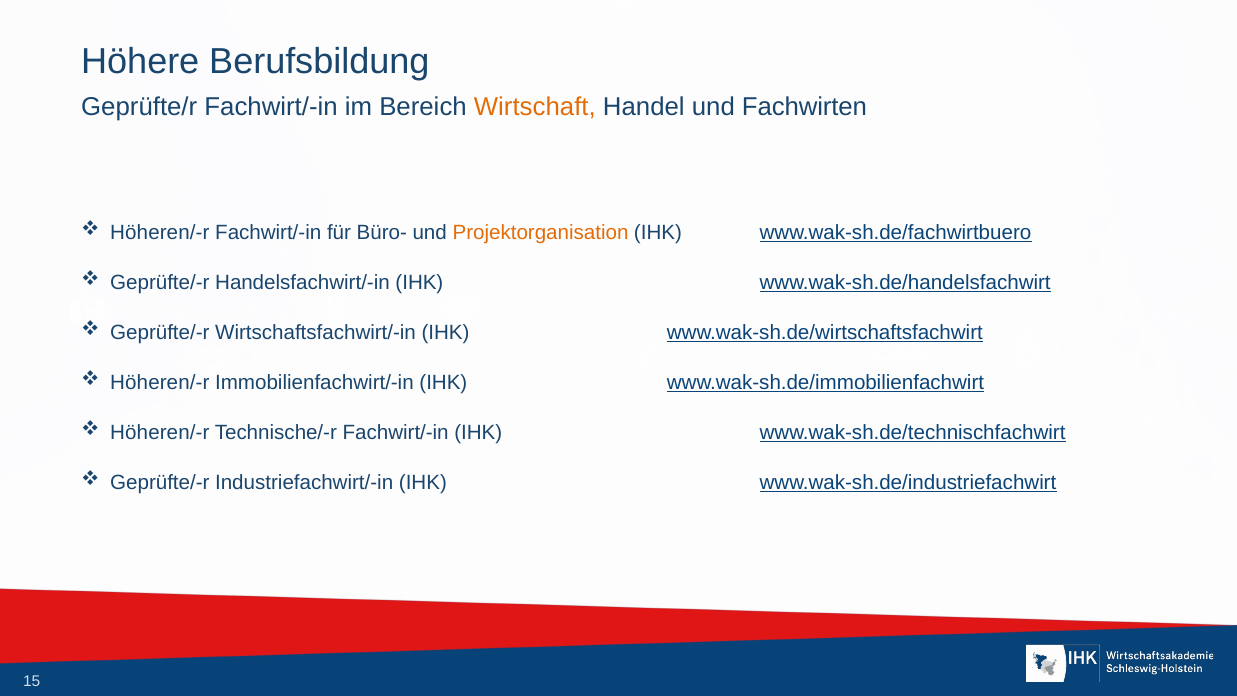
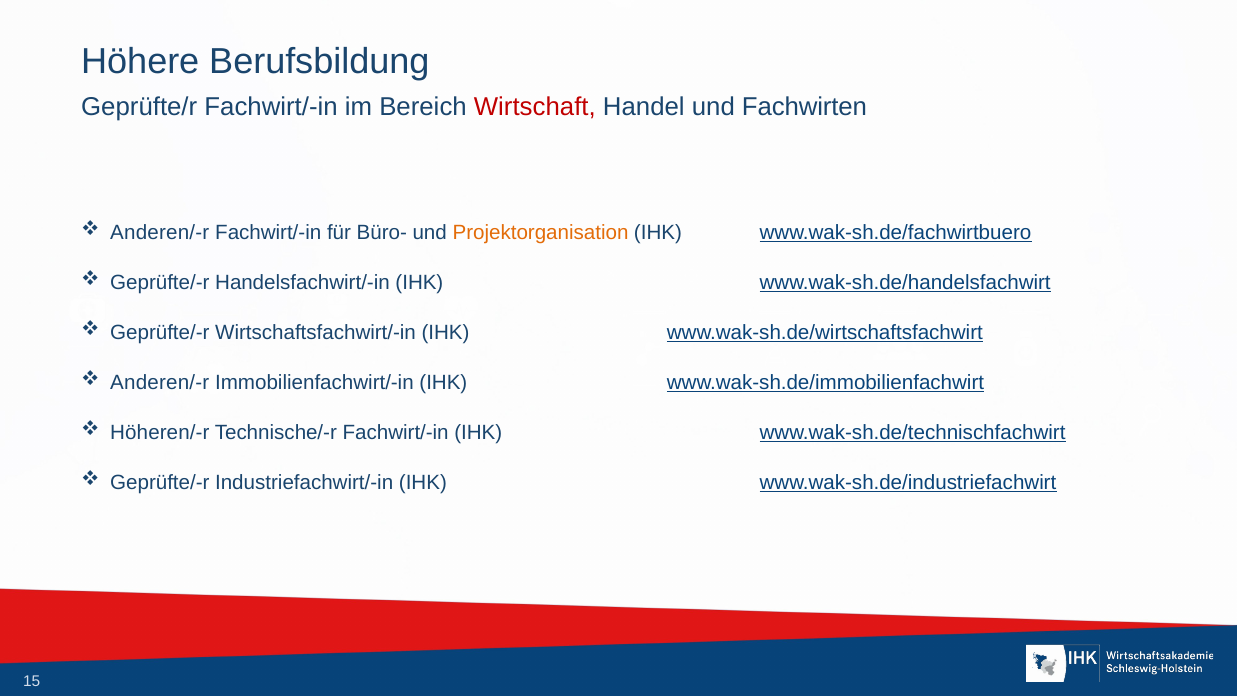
Wirtschaft colour: orange -> red (535, 107)
Höheren/-r: Höheren/-r -> Anderen/-r (160, 233)
Höheren/-r: Höheren/-r -> Anderen/-r (160, 382)
